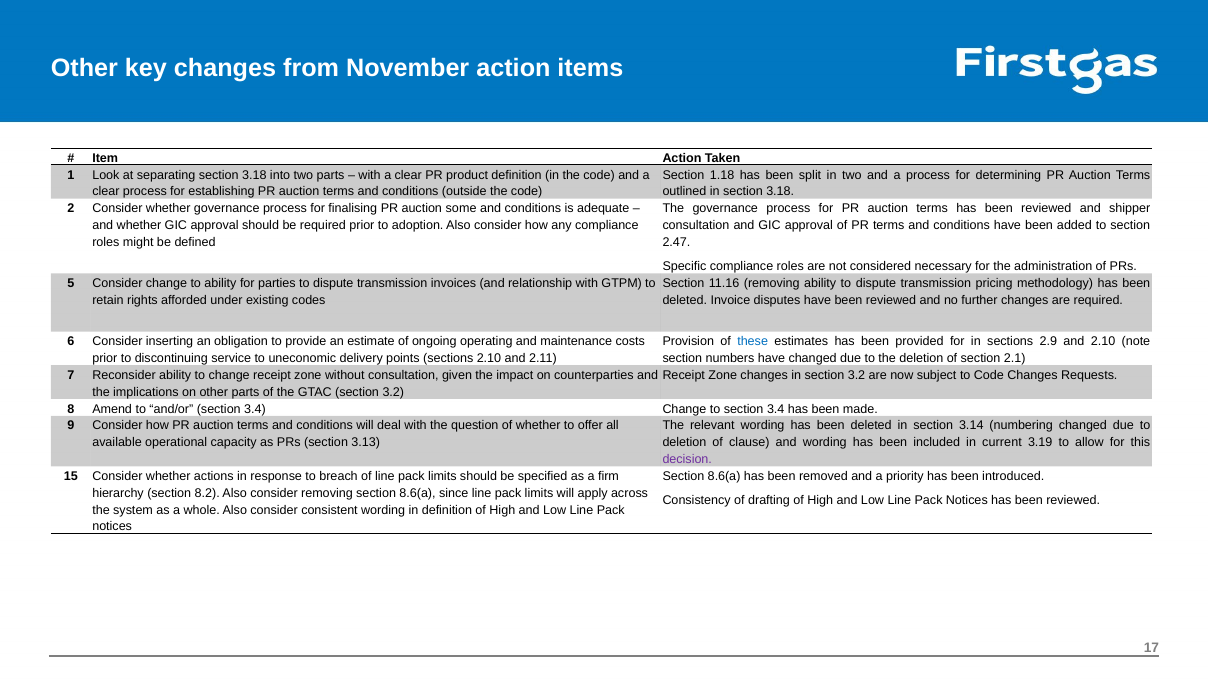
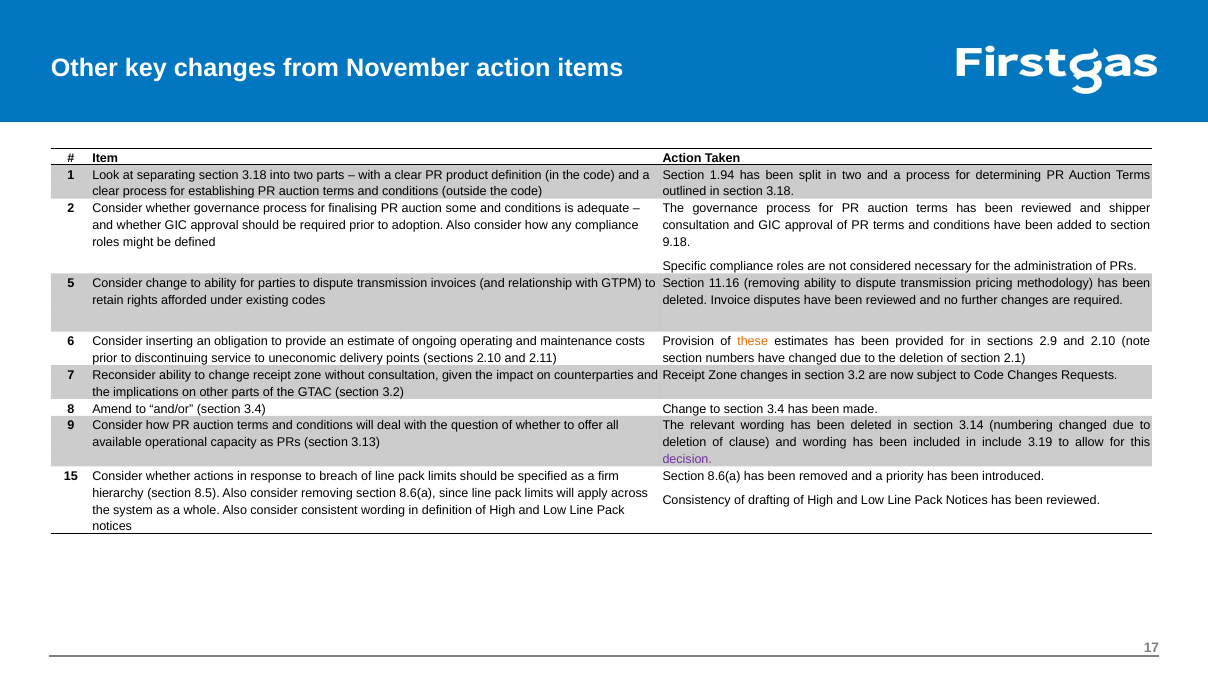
1.18: 1.18 -> 1.94 (722, 175)
2.47: 2.47 -> 9.18 (676, 242)
these colour: blue -> orange (753, 342)
current: current -> include (1002, 443)
8.2: 8.2 -> 8.5 (207, 493)
